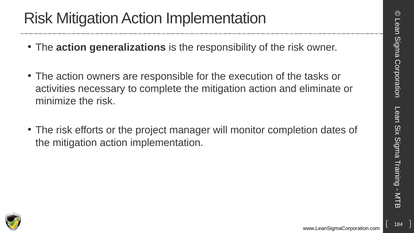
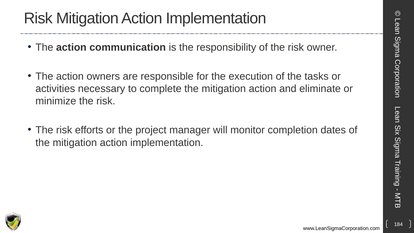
generalizations: generalizations -> communication (128, 47)
